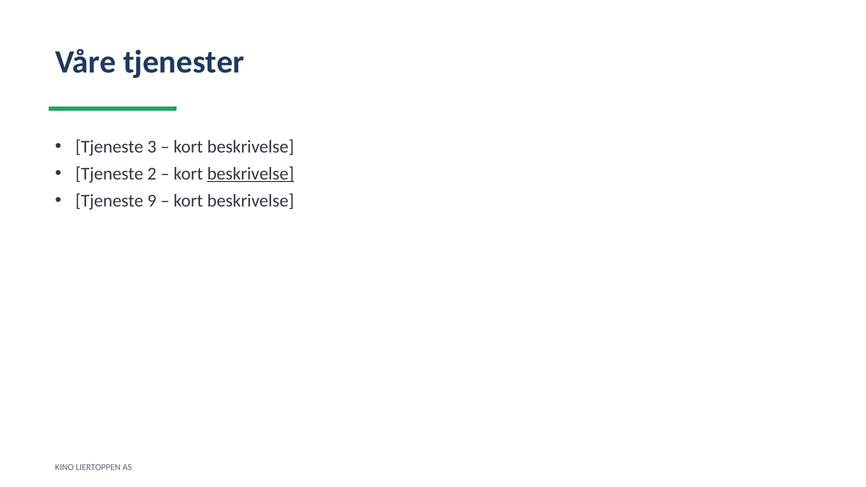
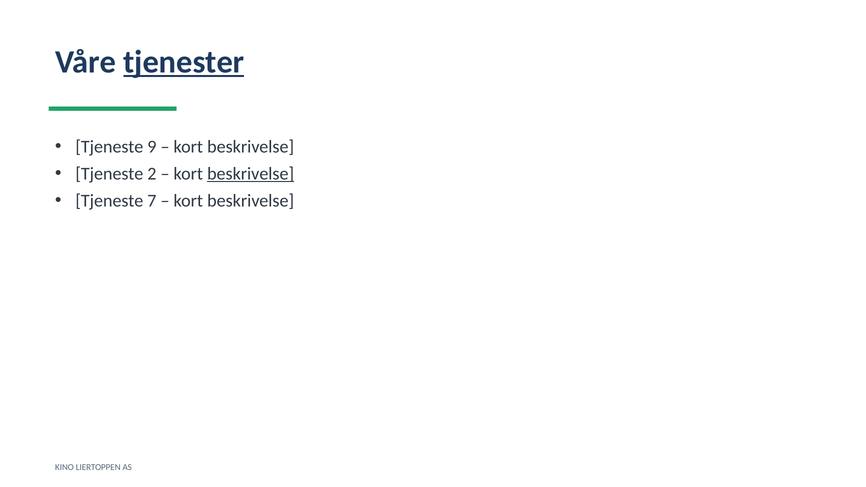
tjenester underline: none -> present (184, 62)
3: 3 -> 9 (152, 147)
9: 9 -> 7 (152, 201)
